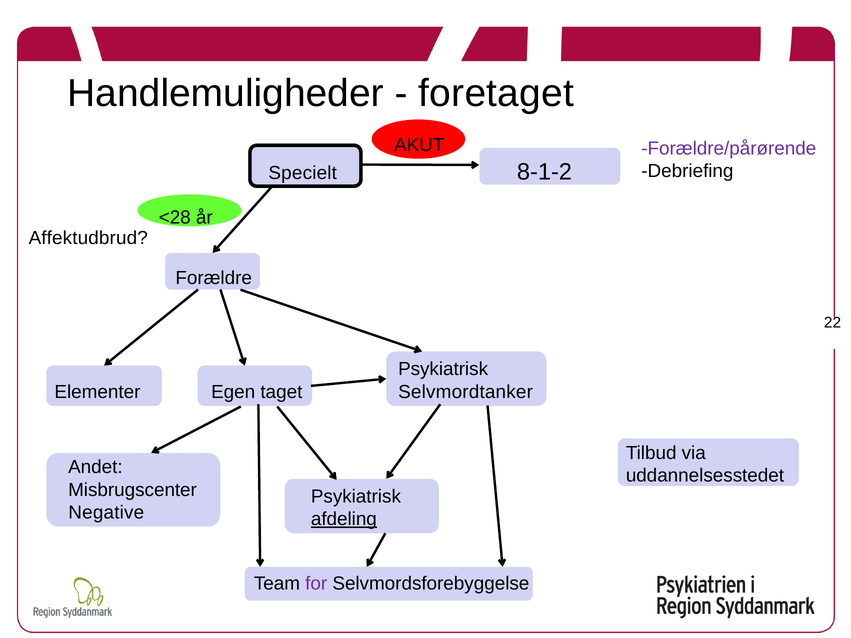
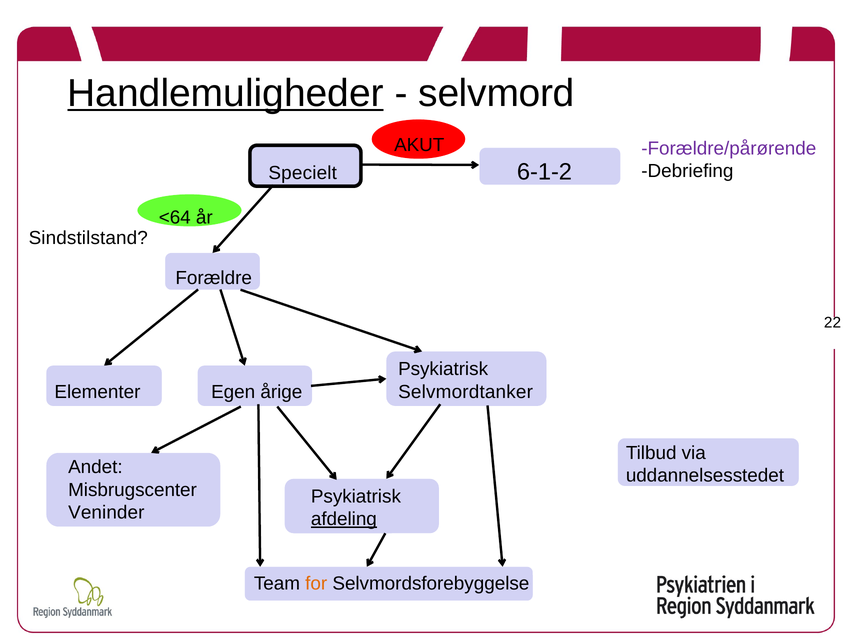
Handlemuligheder underline: none -> present (226, 93)
foretaget: foretaget -> selvmord (496, 93)
8-1-2: 8-1-2 -> 6-1-2 (544, 172)
<28: <28 -> <64 (175, 218)
Affektudbrud: Affektudbrud -> Sindstilstand (88, 238)
taget: taget -> årige (281, 392)
Negative: Negative -> Veninder (106, 513)
for colour: purple -> orange (316, 584)
